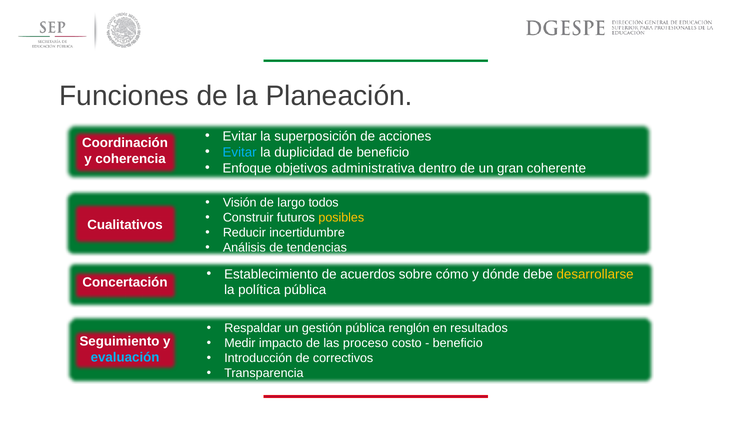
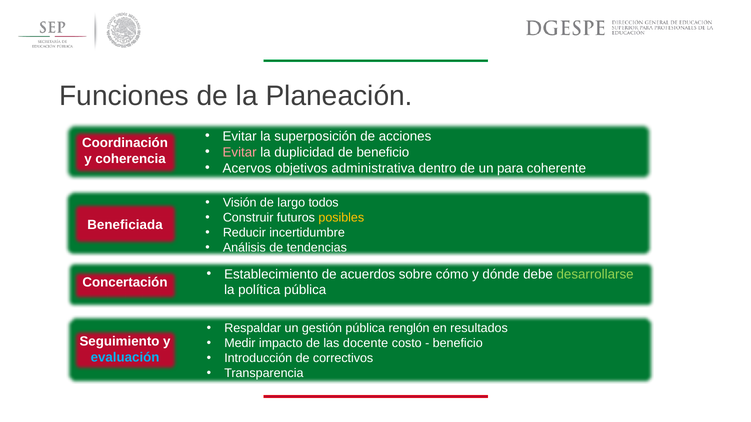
Evitar colour: light blue -> pink (240, 152)
Enfoque: Enfoque -> Acervos (247, 168)
gran: gran -> para (510, 168)
Cualitativos: Cualitativos -> Beneficiada (125, 225)
desarrollarse colour: yellow -> light green (595, 274)
proceso: proceso -> docente (366, 344)
